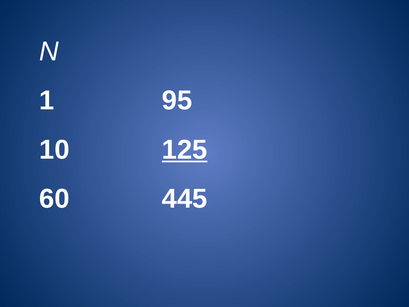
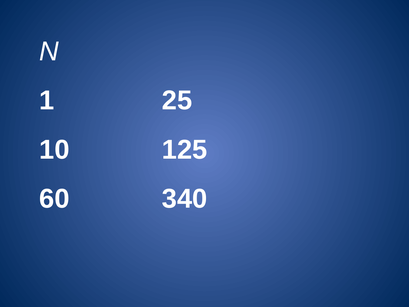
95: 95 -> 25 (177, 101)
125 underline: present -> none (185, 150)
445: 445 -> 340 (185, 199)
